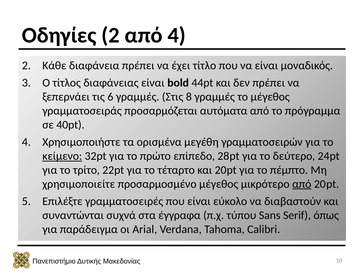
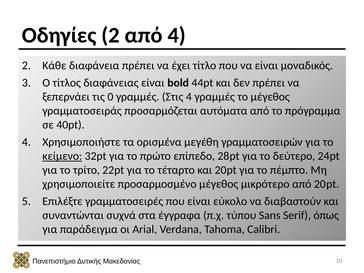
6: 6 -> 0 (110, 97)
Στις 8: 8 -> 4 (189, 97)
από underline: present -> none (302, 184)
